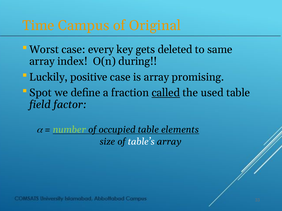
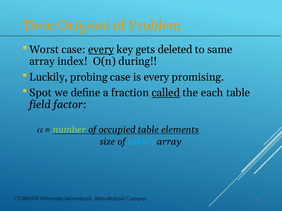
Campus: Campus -> Original (84, 26)
Original: Original -> Problem (155, 26)
every underline: none -> present (101, 50)
positive: positive -> probing (89, 77)
is array: array -> every (156, 77)
used: used -> each (212, 93)
table’s colour: white -> light blue (141, 142)
